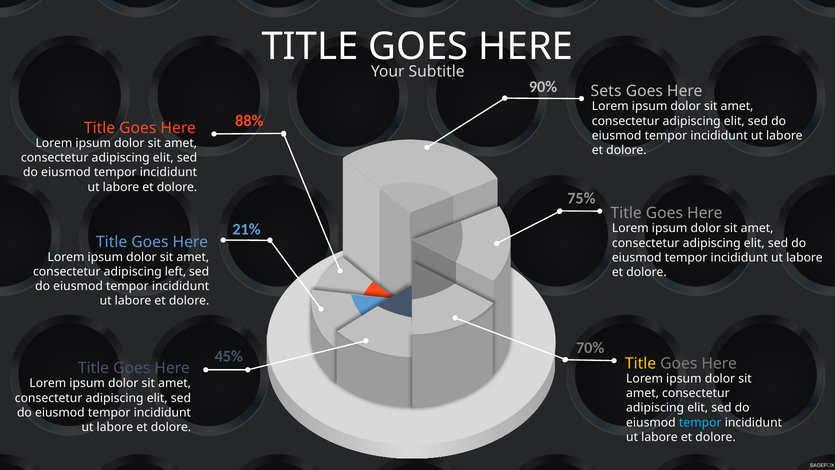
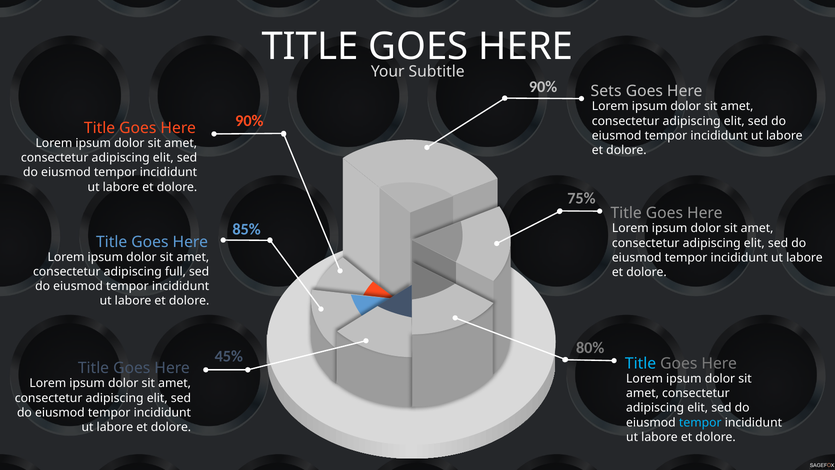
88%: 88% -> 90% (249, 121)
21%: 21% -> 85% (247, 229)
left: left -> full (175, 272)
70%: 70% -> 80% (590, 347)
Title colour: yellow -> light blue (641, 363)
